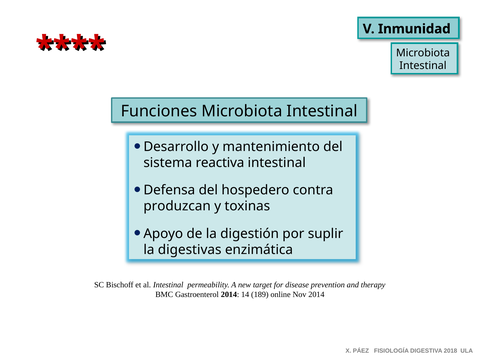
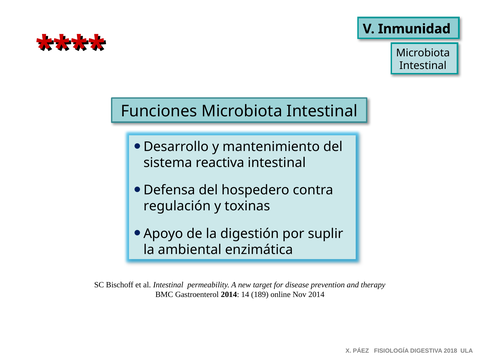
produzcan: produzcan -> regulación (177, 206)
digestivas: digestivas -> ambiental (190, 249)
